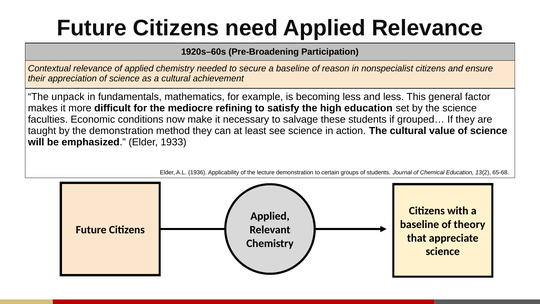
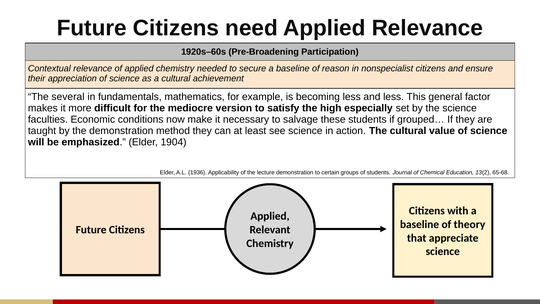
unpack: unpack -> several (68, 97)
refining: refining -> version (234, 108)
high education: education -> especially (368, 108)
1933: 1933 -> 1904 (174, 142)
